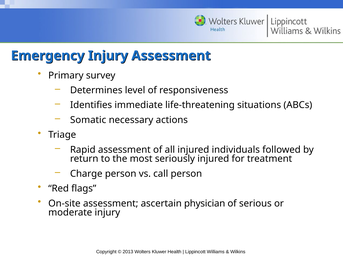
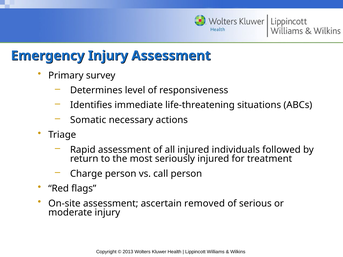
physician: physician -> removed (205, 204)
